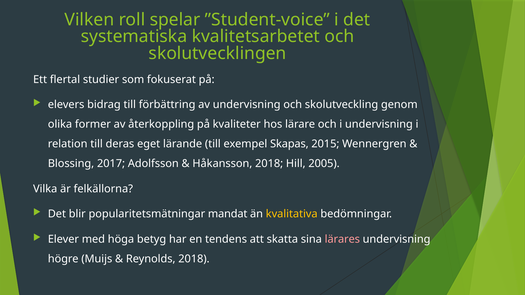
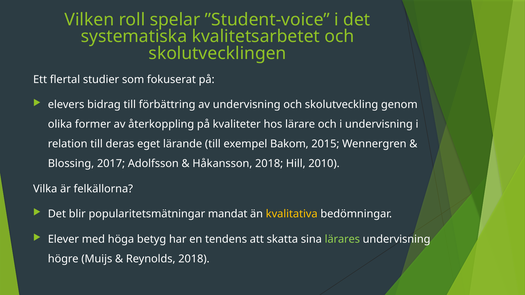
Skapas: Skapas -> Bakom (289, 144)
2005: 2005 -> 2010 (324, 164)
lärares colour: pink -> light green (342, 239)
